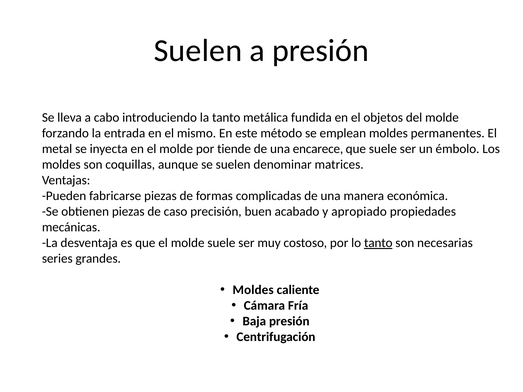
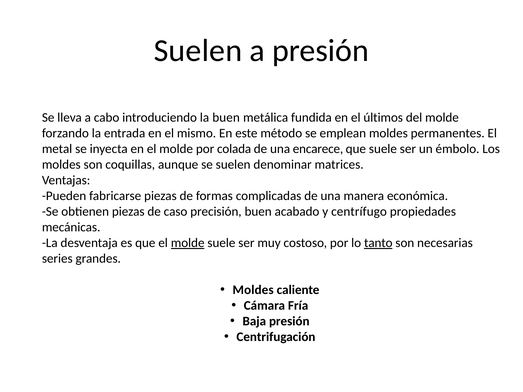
la tanto: tanto -> buen (226, 118)
objetos: objetos -> últimos (383, 118)
tiende: tiende -> colada (234, 149)
apropiado: apropiado -> centrífugo (359, 212)
molde underline: none -> present (188, 243)
